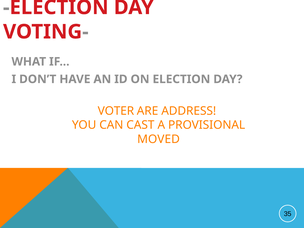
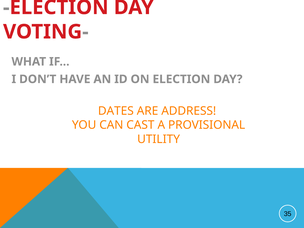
VOTER: VOTER -> DATES (116, 111)
MOVED: MOVED -> UTILITY (159, 139)
